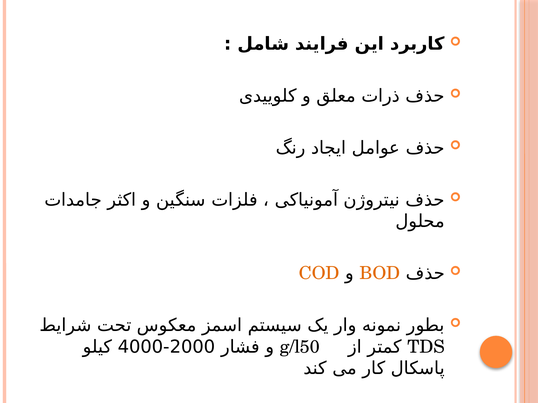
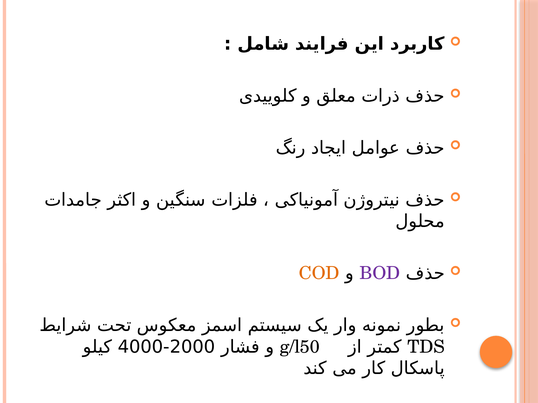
BOD colour: orange -> purple (380, 274)
